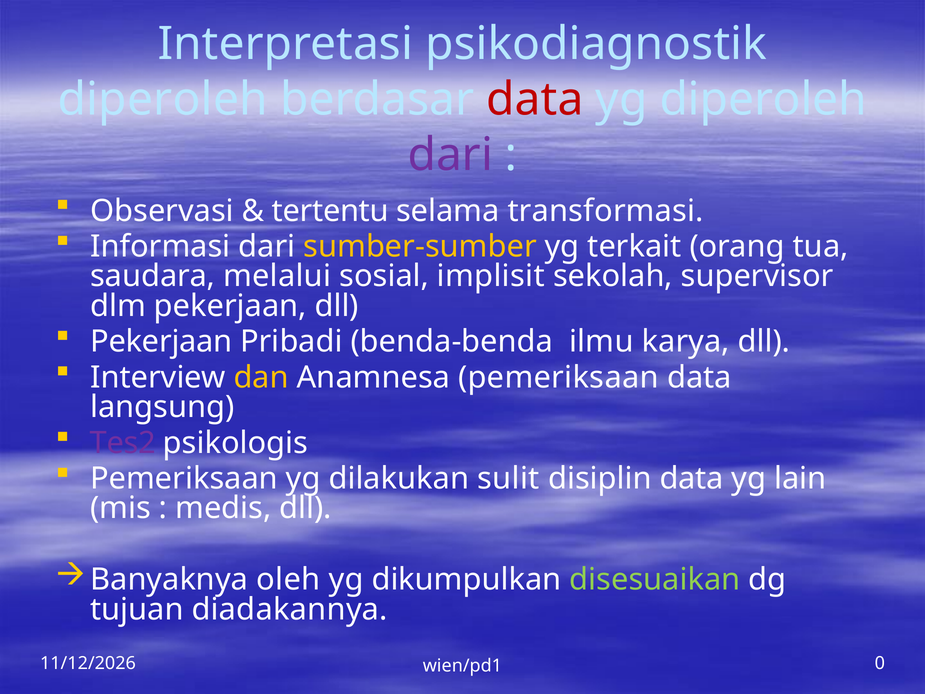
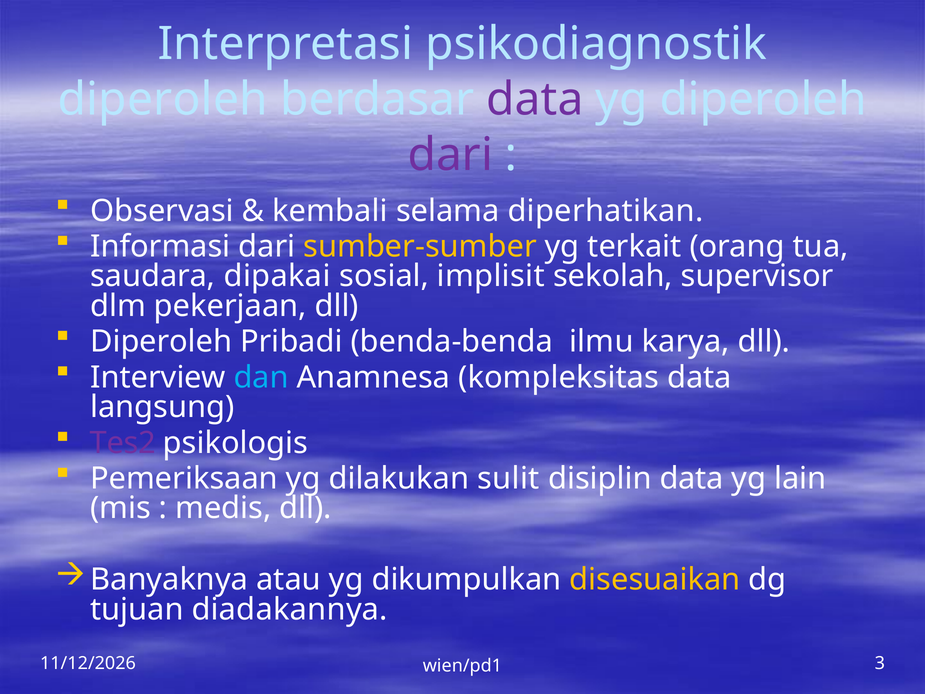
data colour: red -> purple (535, 100)
tertentu: tertentu -> kembali (330, 211)
transformasi: transformasi -> diperhatikan (606, 211)
melalui: melalui -> dipakai (277, 276)
Pekerjaan: Pekerjaan -> Diperoleh (161, 342)
dan colour: yellow -> light blue (261, 377)
Anamnesa pemeriksaan: pemeriksaan -> kompleksitas (559, 377)
oleh: oleh -> atau (288, 580)
disesuaikan colour: light green -> yellow (655, 580)
0: 0 -> 3 (880, 663)
